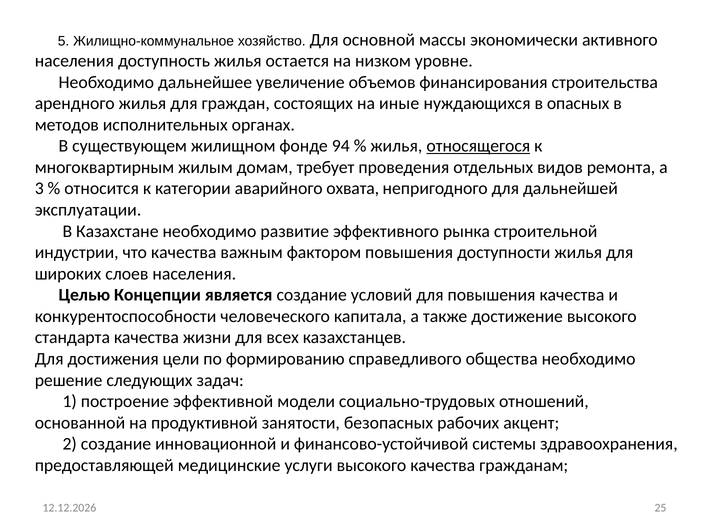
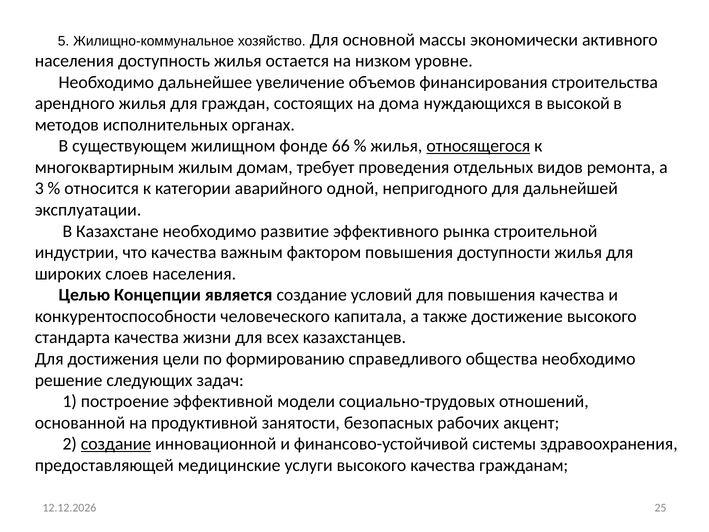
иные: иные -> дома (399, 103)
опасных: опасных -> высокой (578, 103)
94: 94 -> 66 (341, 146)
охвата: охвата -> одной (353, 189)
создание underline: none -> present (116, 444)
